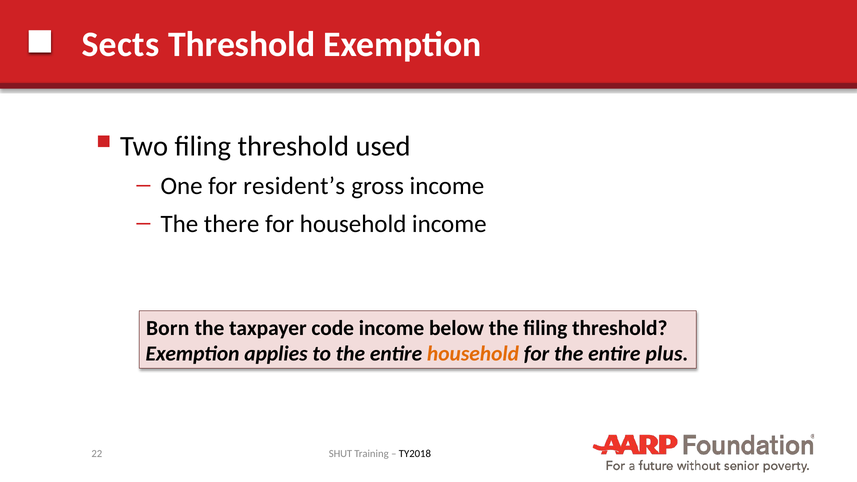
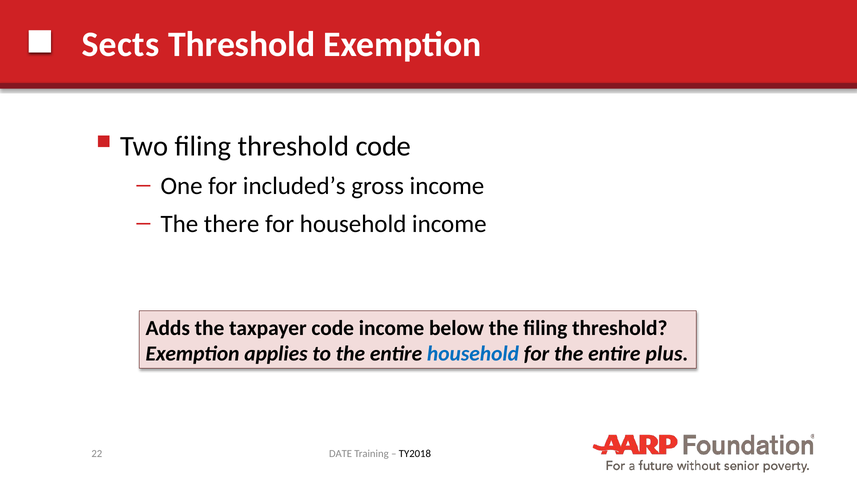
threshold used: used -> code (383, 146)
resident’s: resident’s -> included’s (294, 186)
Born: Born -> Adds (168, 328)
household colour: orange -> blue (473, 354)
SHUT: SHUT -> DATE (341, 454)
